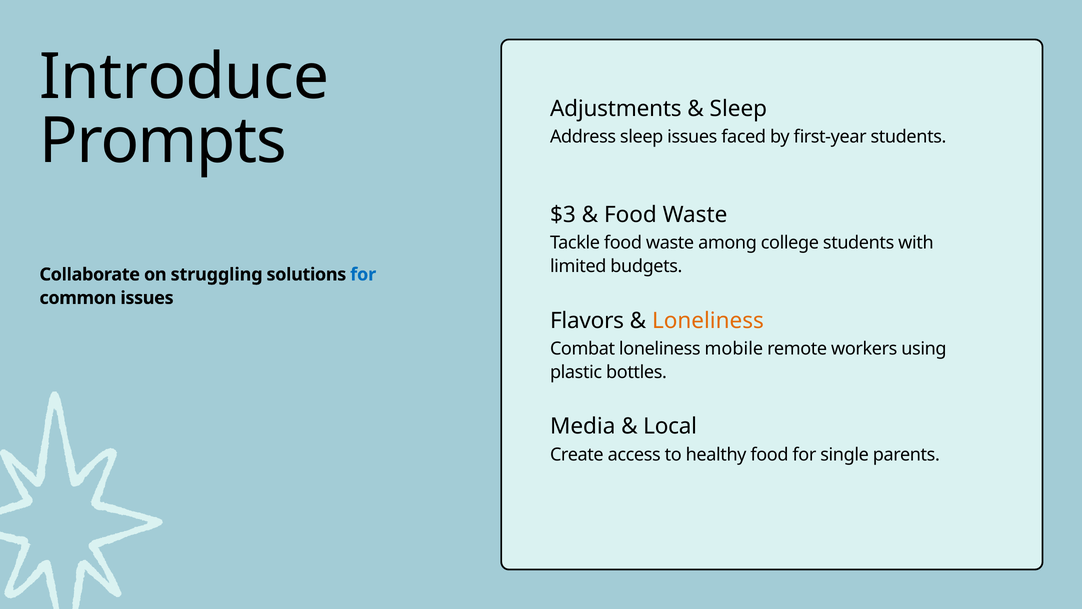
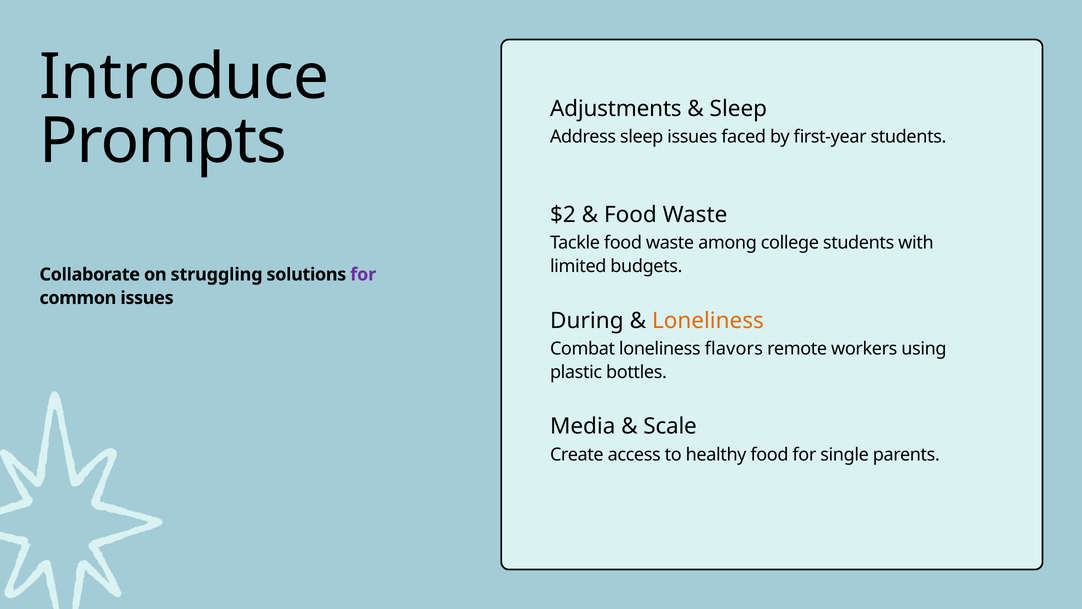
$3: $3 -> $2 (563, 215)
for colour: blue -> purple (363, 274)
Flavors: Flavors -> During (587, 320)
mobile: mobile -> flavors (734, 349)
Local: Local -> Scale (670, 426)
